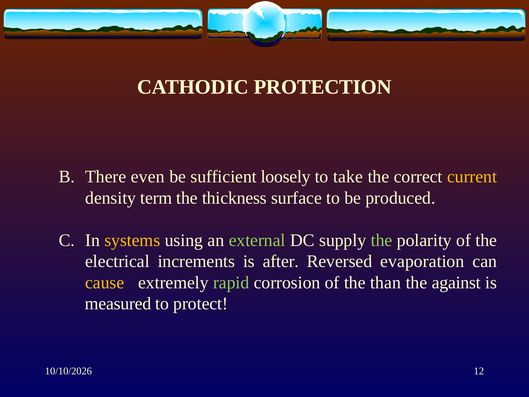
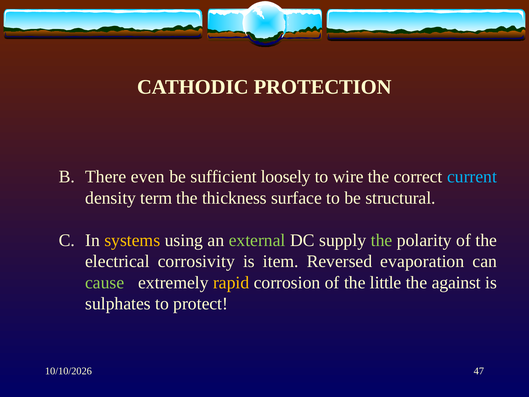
take: take -> wire (348, 177)
current colour: yellow -> light blue (472, 177)
produced: produced -> structural (401, 198)
increments: increments -> corrosivity (196, 261)
after: after -> item (281, 261)
cause colour: yellow -> light green (105, 282)
rapid colour: light green -> yellow (231, 282)
than: than -> little (386, 282)
measured: measured -> sulphates (118, 304)
12: 12 -> 47 (479, 371)
